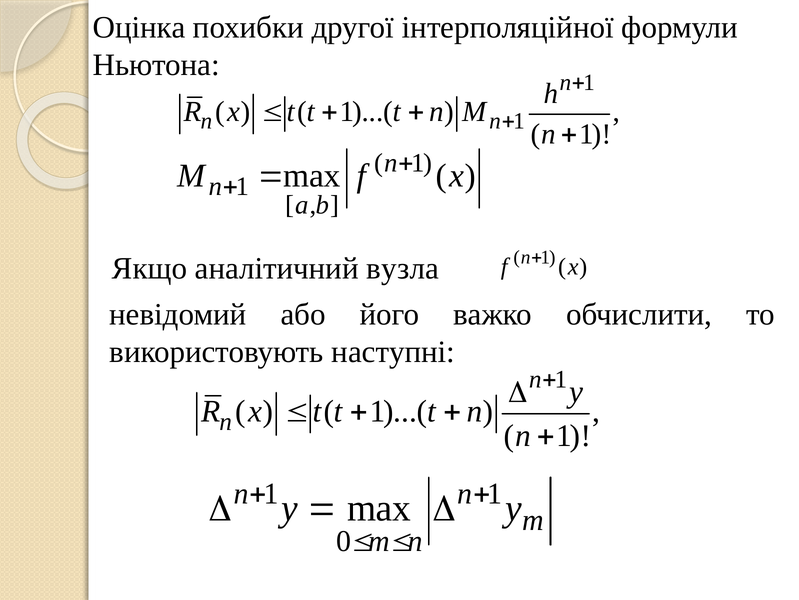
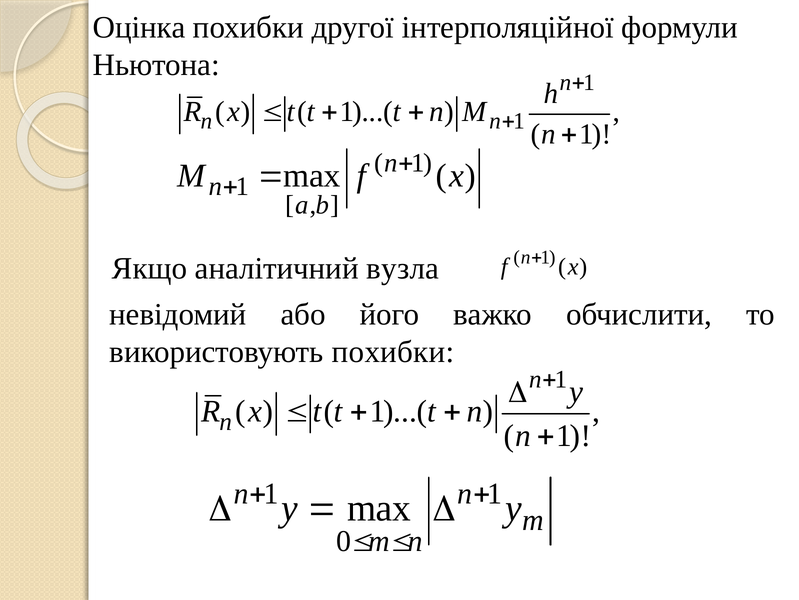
використовують наступні: наступні -> похибки (393, 351)
